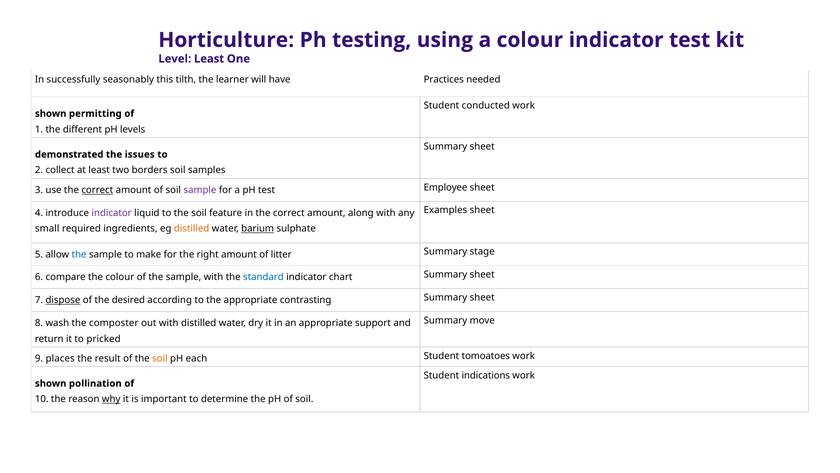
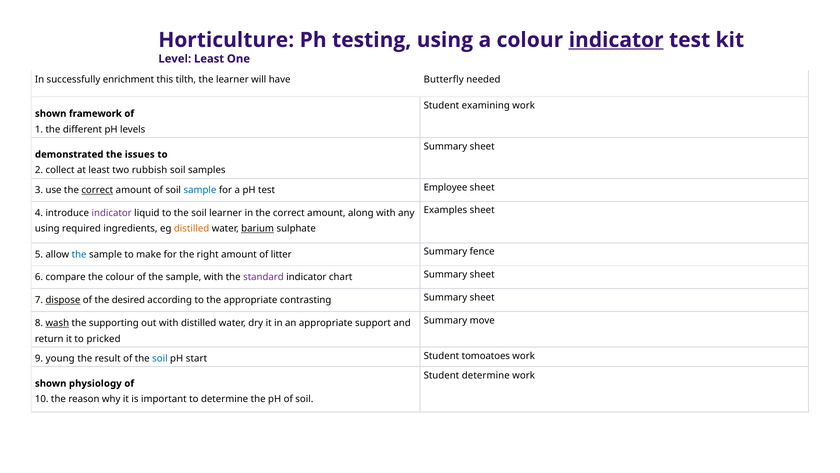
indicator underline: none -> present (616, 40)
seasonably: seasonably -> enrichment (129, 80)
Practices: Practices -> Butterfly (444, 80)
conducted: conducted -> examining (486, 106)
permitting: permitting -> framework (95, 113)
borders: borders -> rubbish (150, 170)
sample colour: purple -> blue (200, 190)
soil feature: feature -> learner (226, 213)
small: small -> using (47, 228)
stage: stage -> fence (482, 252)
standard colour: blue -> purple (263, 277)
wash underline: none -> present (57, 323)
composter: composter -> supporting (114, 323)
places: places -> young (60, 358)
soil colour: orange -> blue (160, 358)
each: each -> start (196, 358)
Student indications: indications -> determine (486, 375)
pollination: pollination -> physiology (95, 383)
why underline: present -> none (111, 399)
